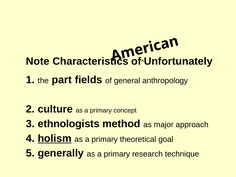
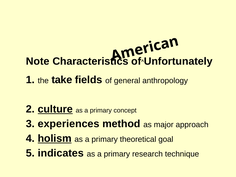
part: part -> take (62, 80)
culture underline: none -> present (55, 109)
ethnologists: ethnologists -> experiences (69, 124)
generally: generally -> indicates (61, 153)
